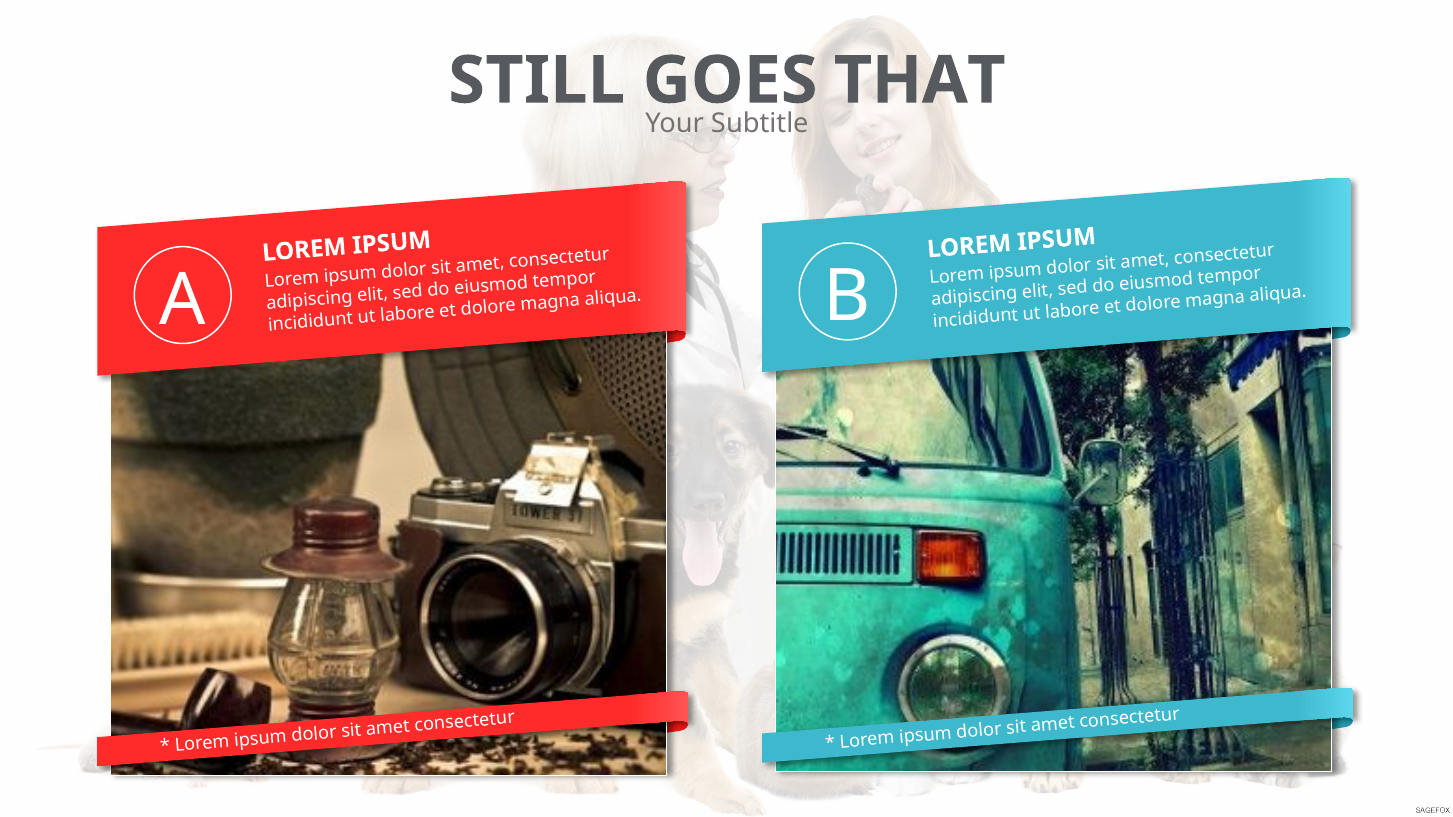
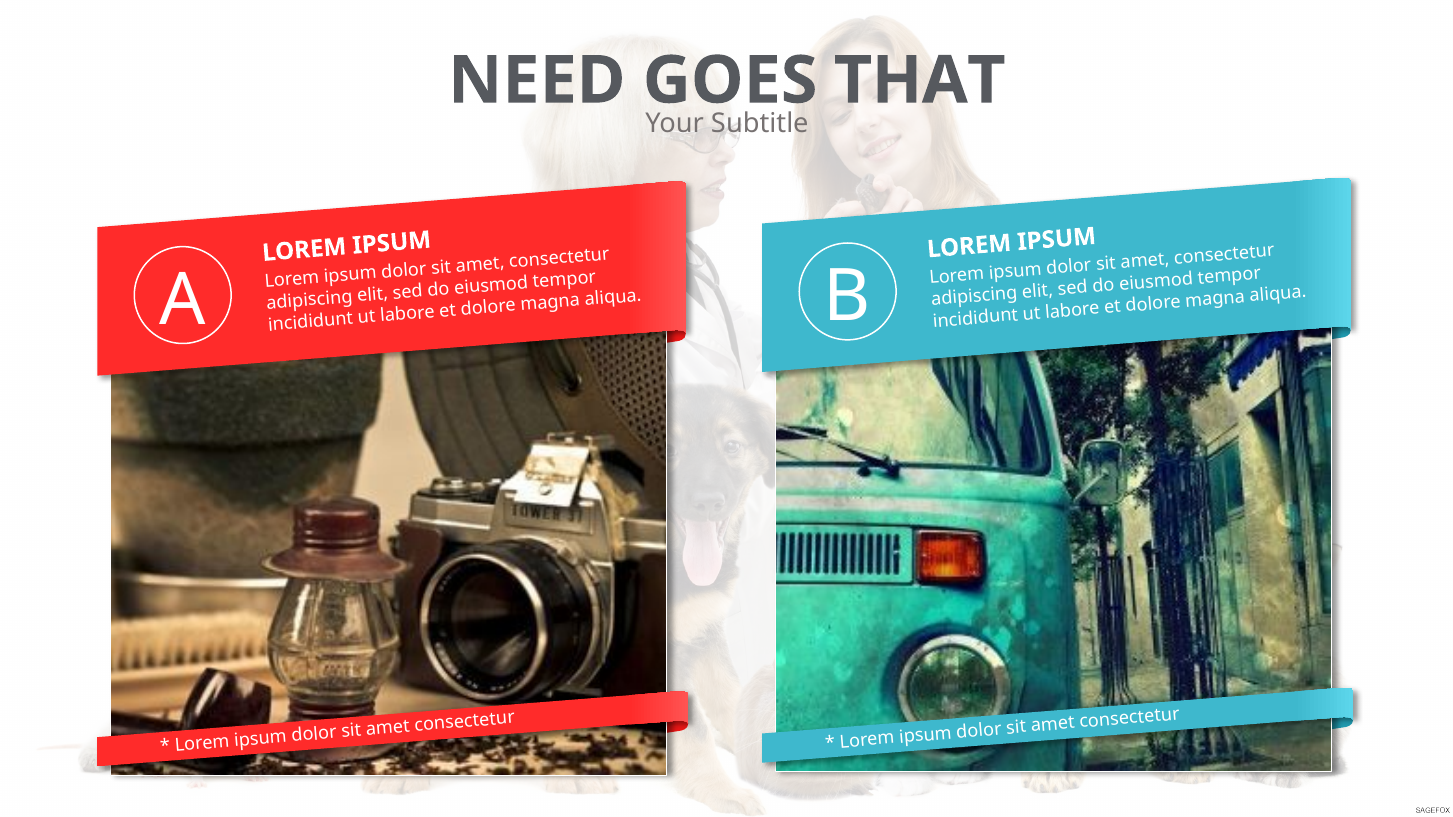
STILL: STILL -> NEED (537, 81)
